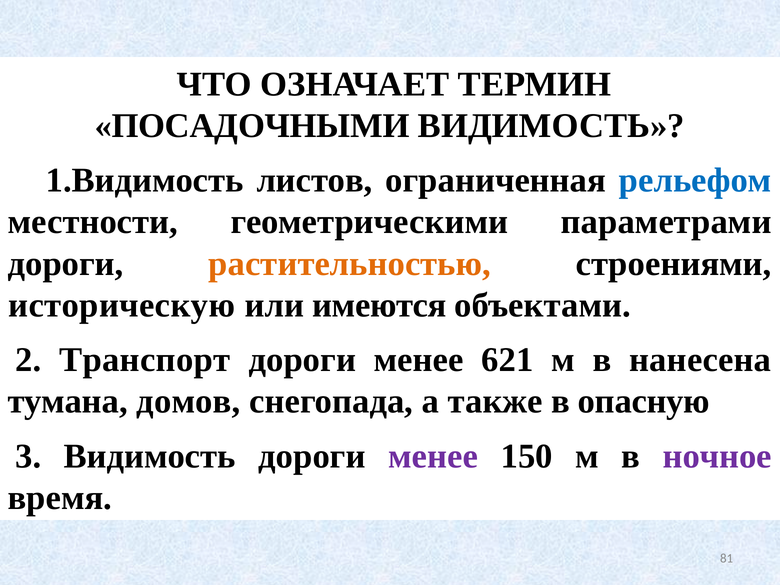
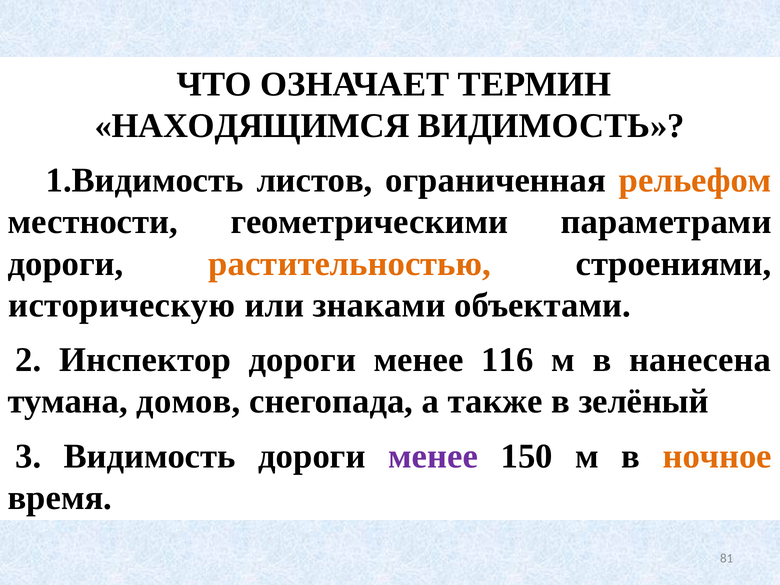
ПОСАДОЧНЫМИ: ПОСАДОЧНЫМИ -> НАХОДЯЩИМСЯ (252, 126)
рельефом colour: blue -> orange (695, 180)
имеются: имеются -> знаками (379, 305)
Транспорт: Транспорт -> Инспектор (145, 360)
621: 621 -> 116 (507, 360)
опасную: опасную -> зелёный (644, 401)
ночное colour: purple -> orange (717, 456)
